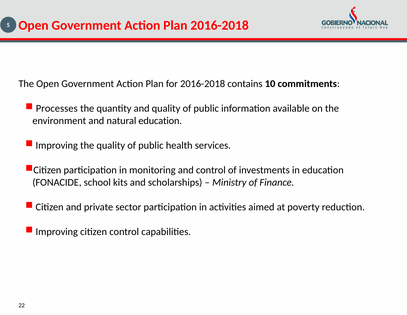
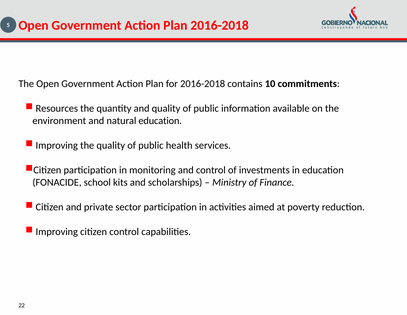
Processes: Processes -> Resources (57, 108)
